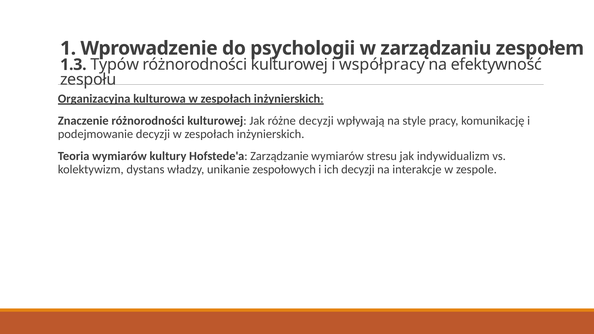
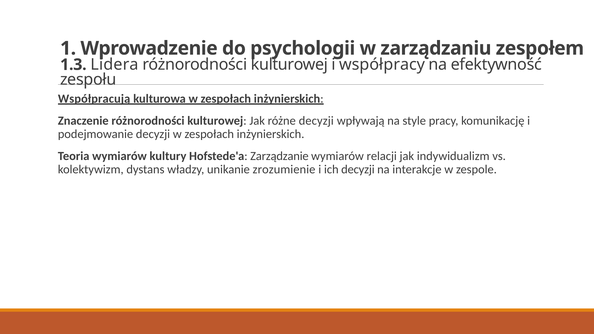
Typów: Typów -> Lidera (115, 65)
Organizacyjna: Organizacyjna -> Współpracują (94, 99)
stresu: stresu -> relacji (382, 156)
zespołowych: zespołowych -> zrozumienie (284, 170)
